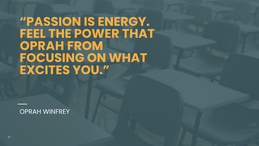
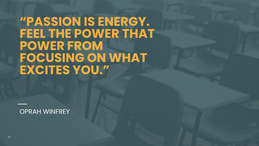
OPRAH: OPRAH -> POWER (42, 46)
